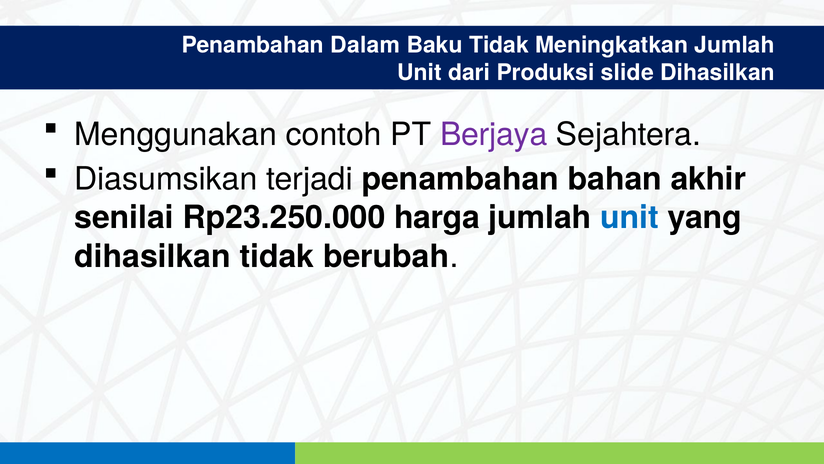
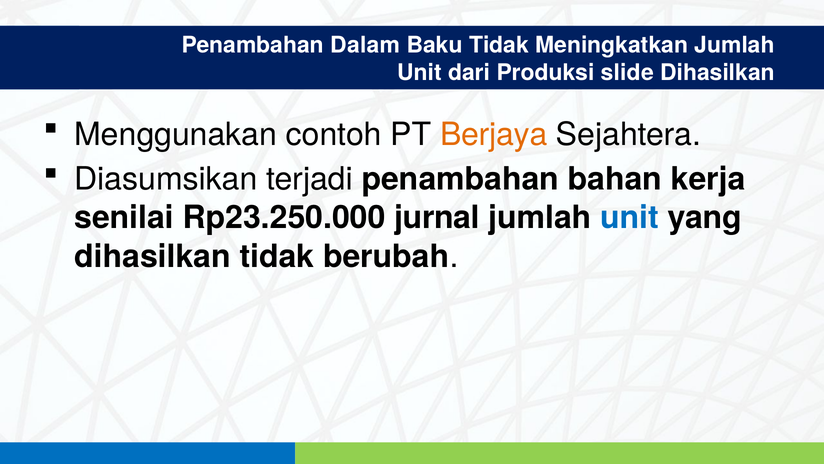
Berjaya colour: purple -> orange (494, 134)
akhir: akhir -> kerja (708, 179)
harga: harga -> jurnal (437, 218)
